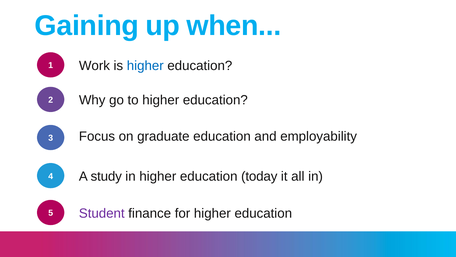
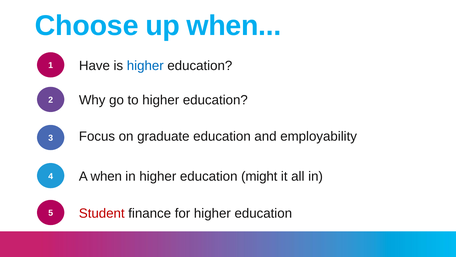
Gaining: Gaining -> Choose (87, 26)
Work: Work -> Have (94, 66)
A study: study -> when (106, 176)
today: today -> might (259, 176)
Student colour: purple -> red (102, 213)
